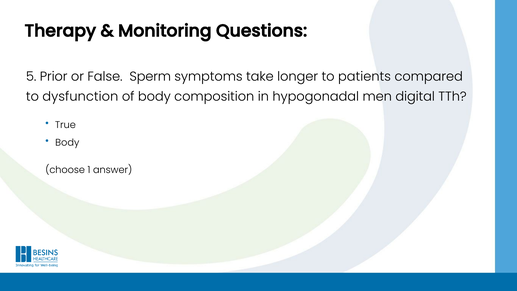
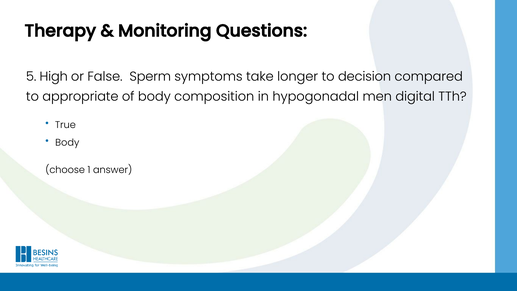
Prior: Prior -> High (54, 76)
patients: patients -> decision (365, 76)
dysfunction: dysfunction -> appropriate (80, 97)
